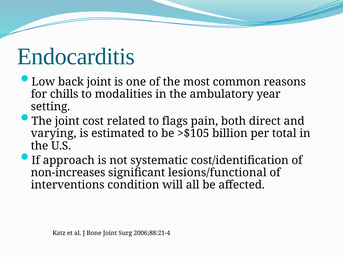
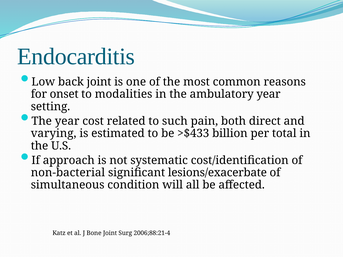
chills: chills -> onset (64, 94)
The joint: joint -> year (67, 121)
flags: flags -> such (175, 121)
>$105: >$105 -> >$433 (193, 134)
non-increases: non-increases -> non-bacterial (68, 173)
lesions/functional: lesions/functional -> lesions/exacerbate (217, 173)
interventions: interventions -> simultaneous (68, 185)
